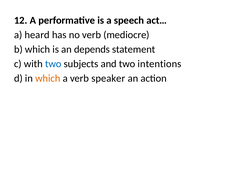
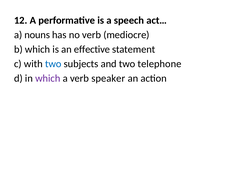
heard: heard -> nouns (37, 35)
depends: depends -> effective (92, 49)
intentions: intentions -> telephone (160, 64)
which colour: orange -> purple (48, 79)
